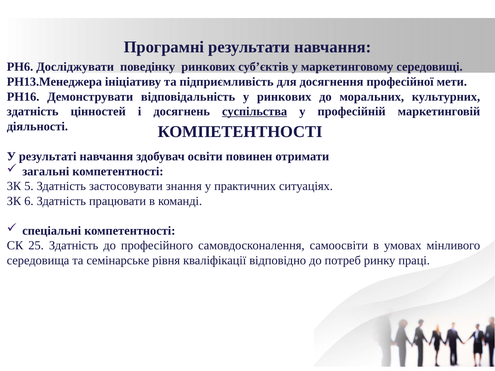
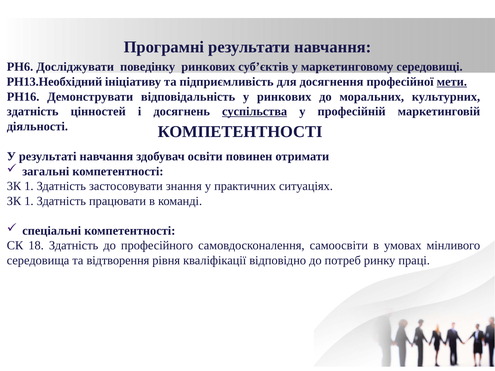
РН13.Менеджера: РН13.Менеджера -> РН13.Необхідний (54, 82)
мети underline: none -> present (452, 82)
3К 5: 5 -> 1 (29, 186)
ЗК 6: 6 -> 1 (29, 201)
25: 25 -> 18 (36, 246)
семінарське: семінарське -> відтворення (118, 261)
